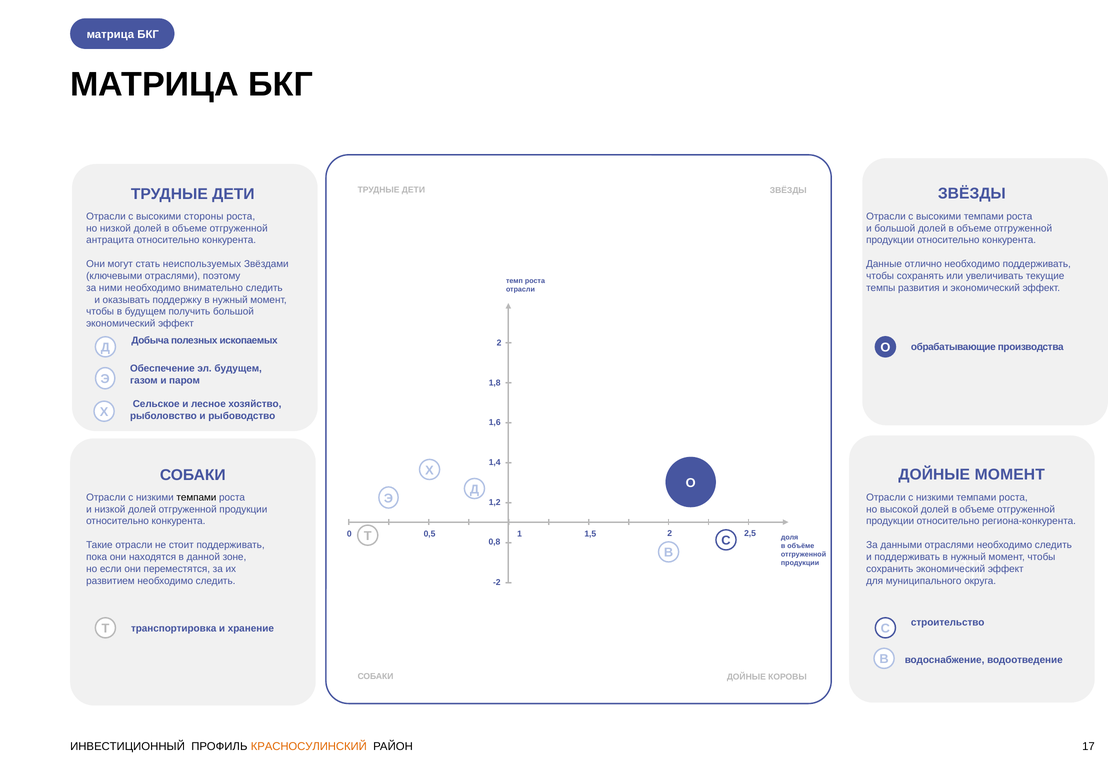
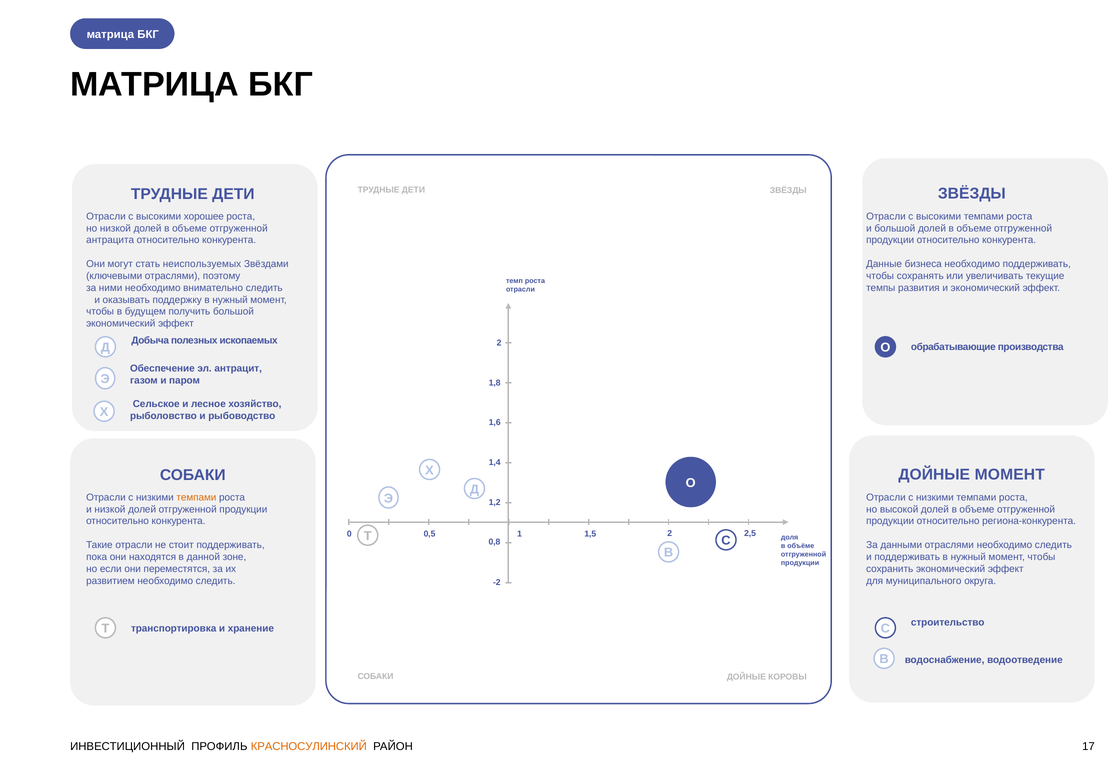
стороны: стороны -> хорошее (204, 216)
отлично: отлично -> бизнеса (923, 264)
эл будущем: будущем -> антрацит (238, 368)
темпами colour: black -> orange (196, 497)
